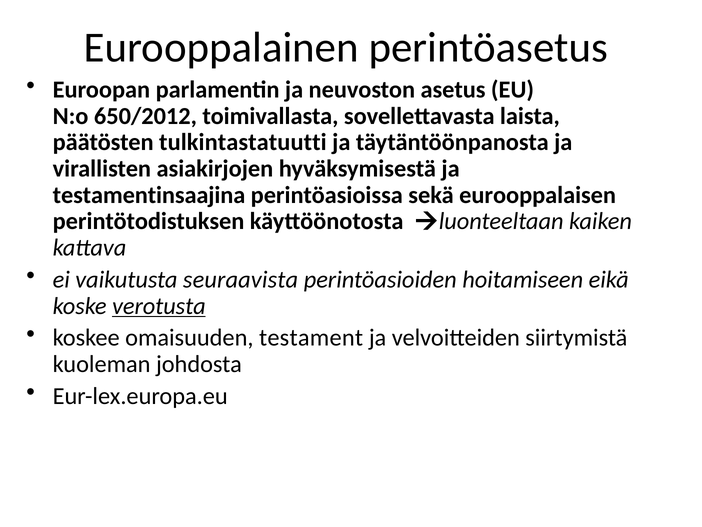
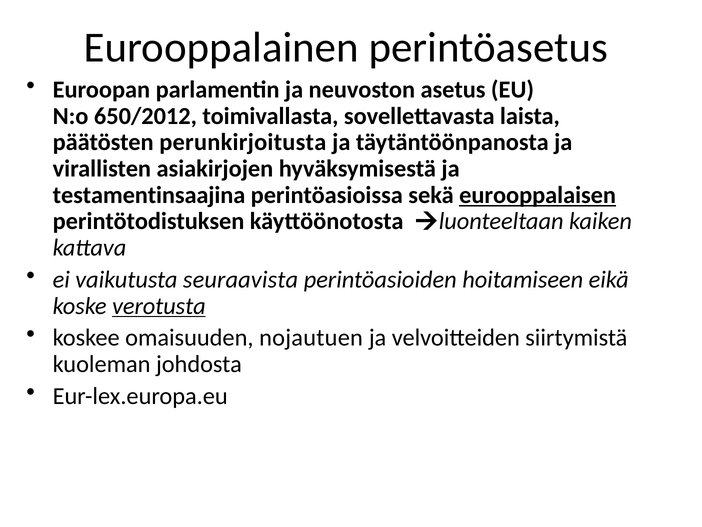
tulkintastatuutti: tulkintastatuutti -> perunkirjoitusta (243, 142)
eurooppalaisen underline: none -> present (538, 195)
testament: testament -> nojautuen (311, 338)
